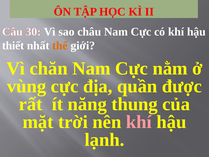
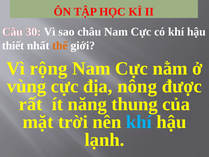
chăn: chăn -> rộng (49, 68)
quần: quần -> nông (137, 86)
khí colour: pink -> light blue (139, 122)
